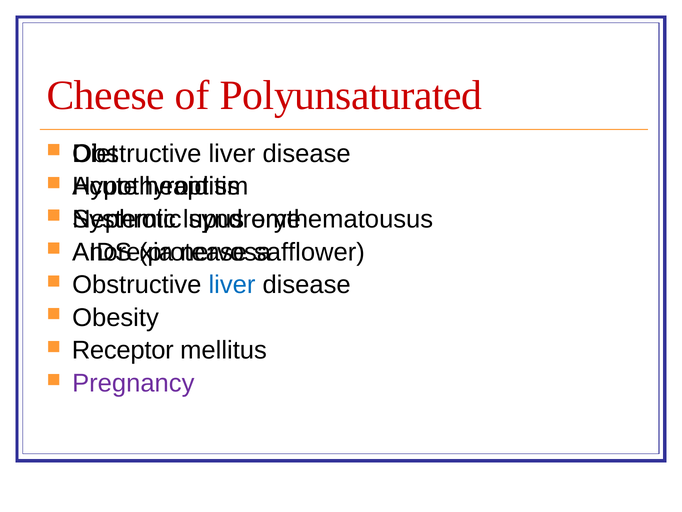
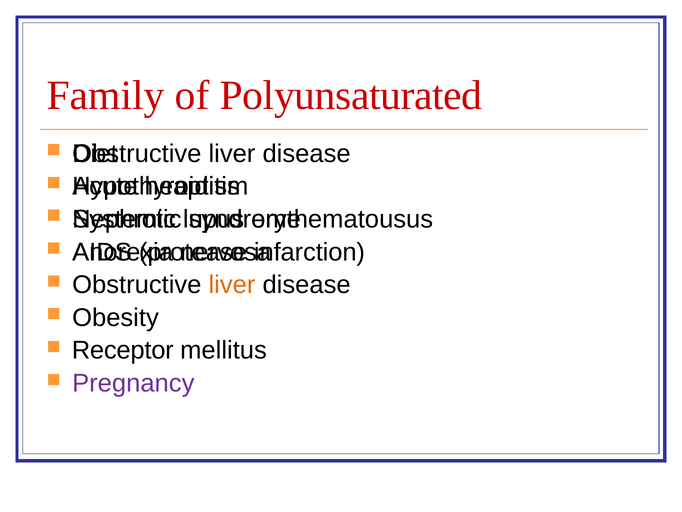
Cheese: Cheese -> Family (106, 95)
safflower: safflower -> infarction (309, 252)
liver colour: blue -> orange (232, 285)
